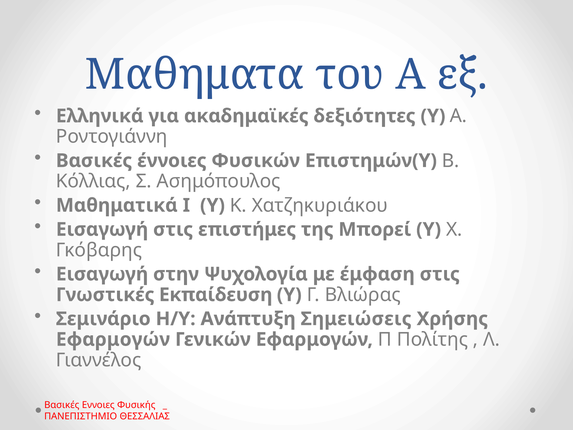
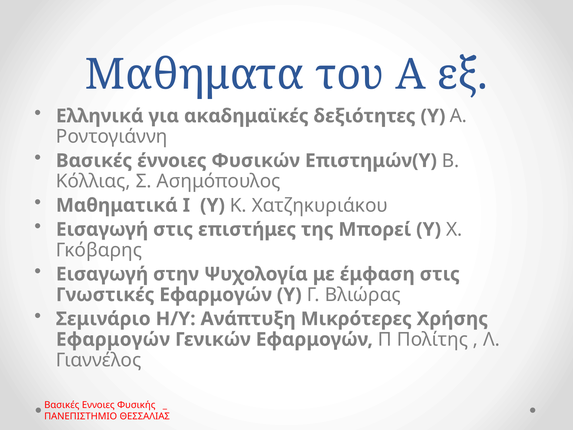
Γνωστικές Εκπαίδευση: Εκπαίδευση -> Εφαρμογών (216, 295)
Σημειώσεις: Σημειώσεις -> Μικρότερες (356, 319)
